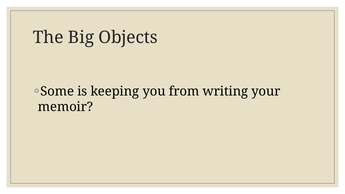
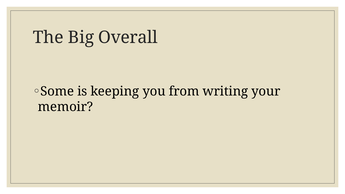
Objects: Objects -> Overall (128, 37)
